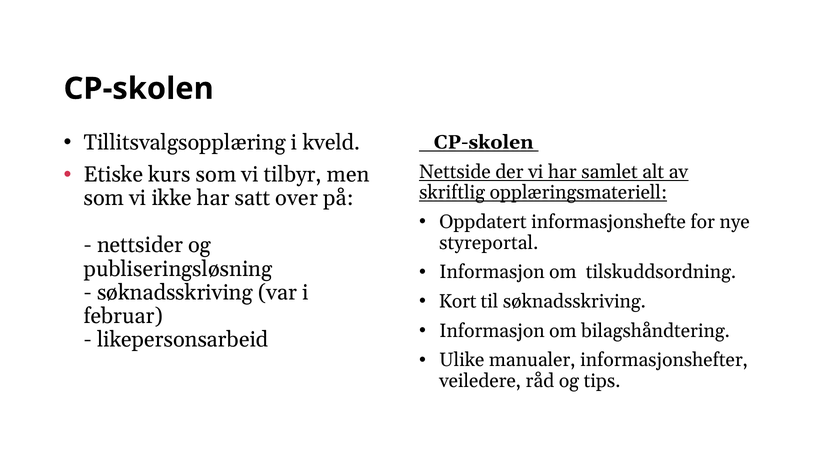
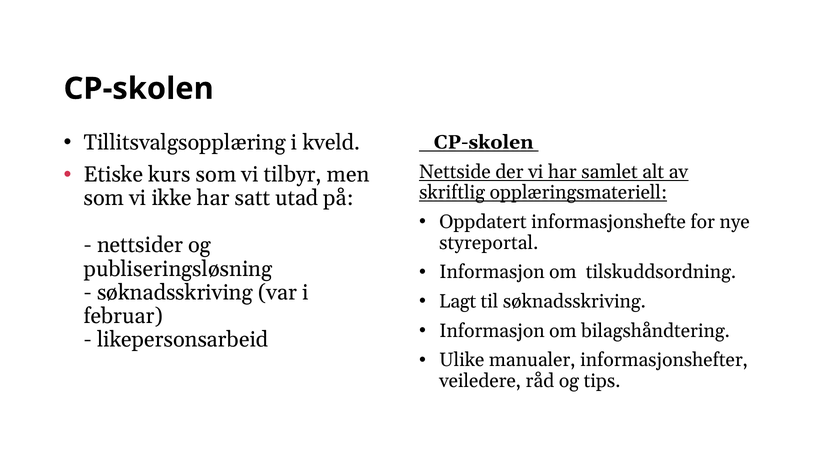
over: over -> utad (297, 198)
Kort: Kort -> Lagt (458, 301)
